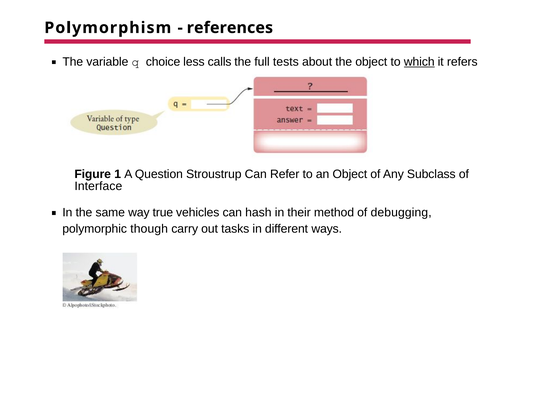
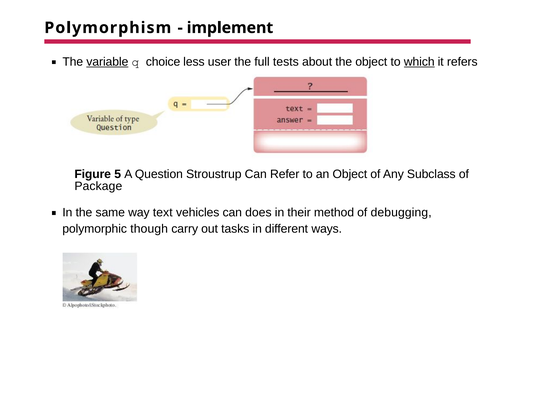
references: references -> implement (230, 28)
variable underline: none -> present (107, 62)
calls: calls -> user (220, 62)
1: 1 -> 5 (118, 174)
Interface: Interface -> Package (98, 186)
true: true -> text (163, 212)
hash: hash -> does (258, 212)
